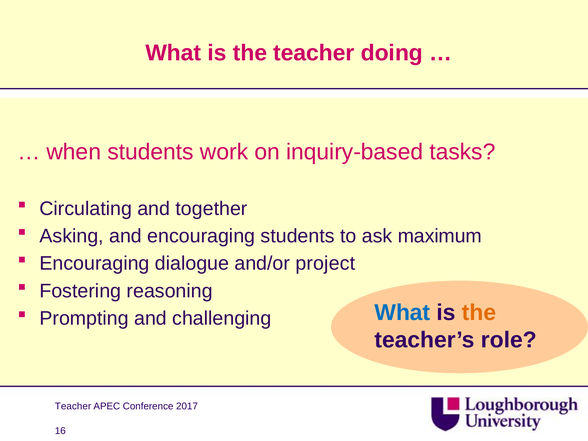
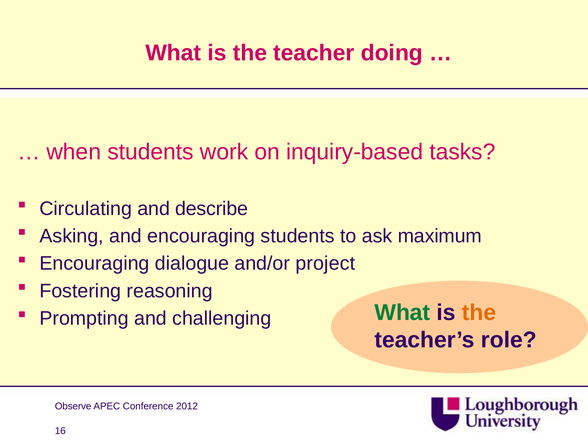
together: together -> describe (212, 209)
What colour: blue -> green (402, 312)
Teacher: Teacher -> Observe (73, 406)
2017: 2017 -> 2012 (187, 406)
